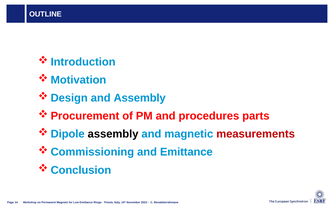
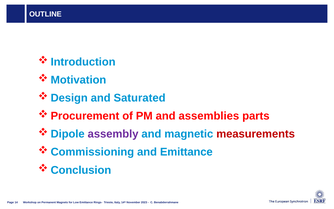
and Assembly: Assembly -> Saturated (140, 98)
procedures: procedures -> assemblies (209, 116)
assembly colour: black -> purple (113, 134)
